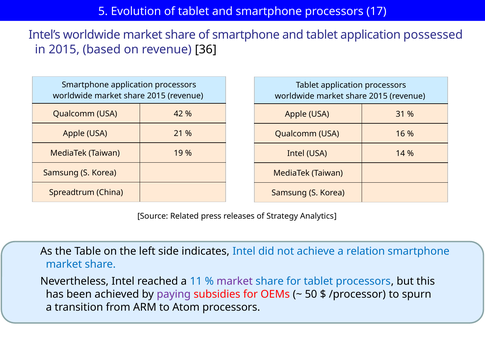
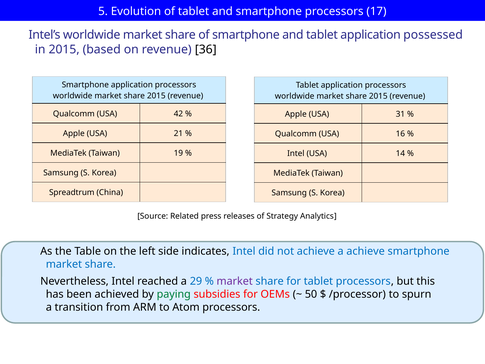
a relation: relation -> achieve (366, 251)
11: 11 -> 29 (196, 281)
paying colour: purple -> green (174, 294)
